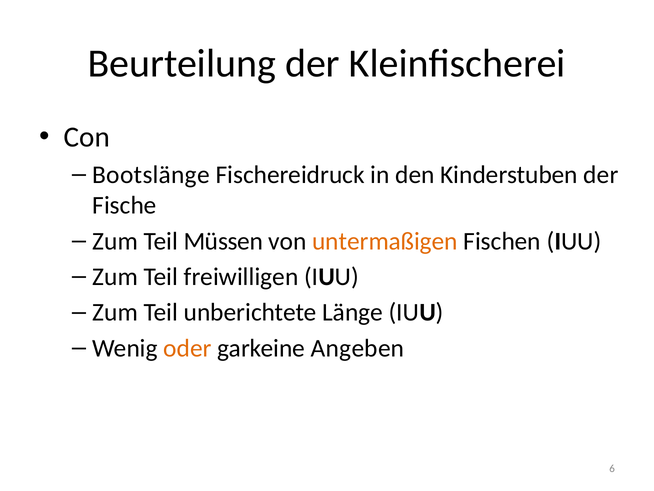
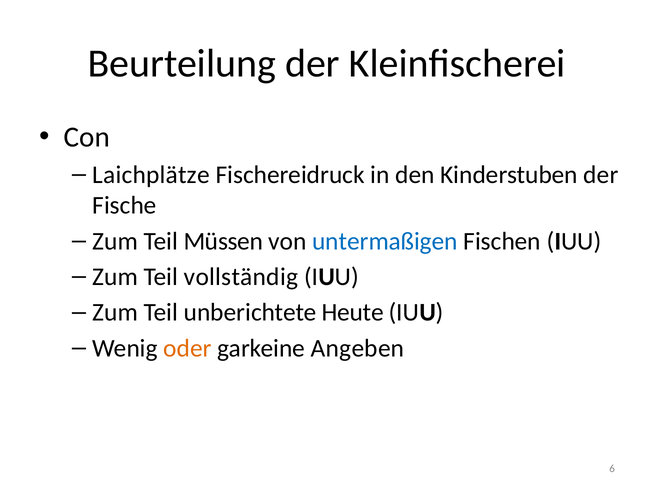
Bootslänge: Bootslänge -> Laichplätze (151, 175)
untermaßigen colour: orange -> blue (385, 241)
freiwilligen: freiwilligen -> vollständig (241, 277)
Länge: Länge -> Heute (353, 312)
